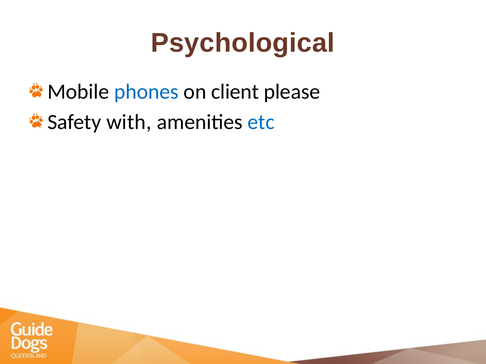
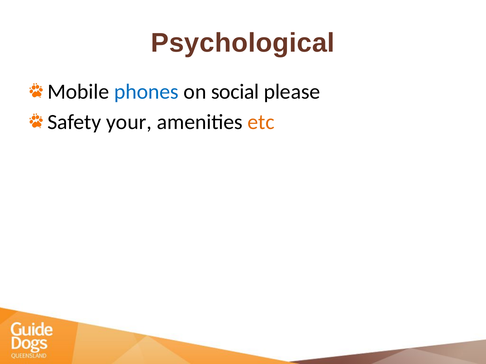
client: client -> social (235, 92)
with: with -> your (129, 122)
etc colour: blue -> orange (261, 122)
